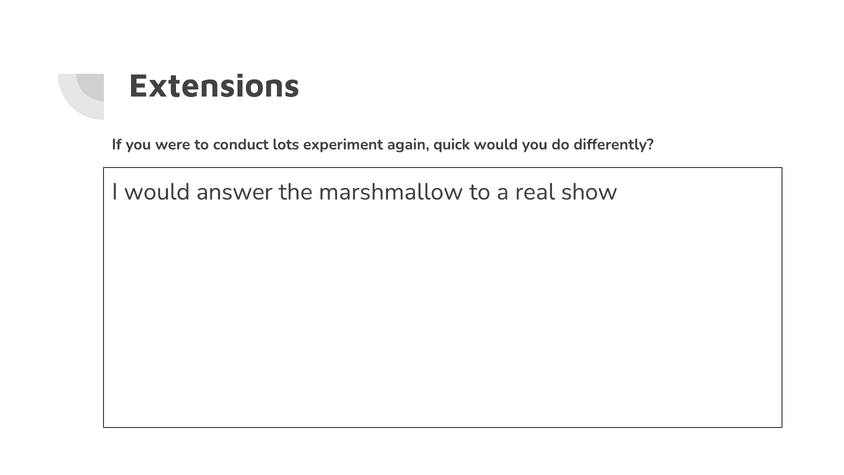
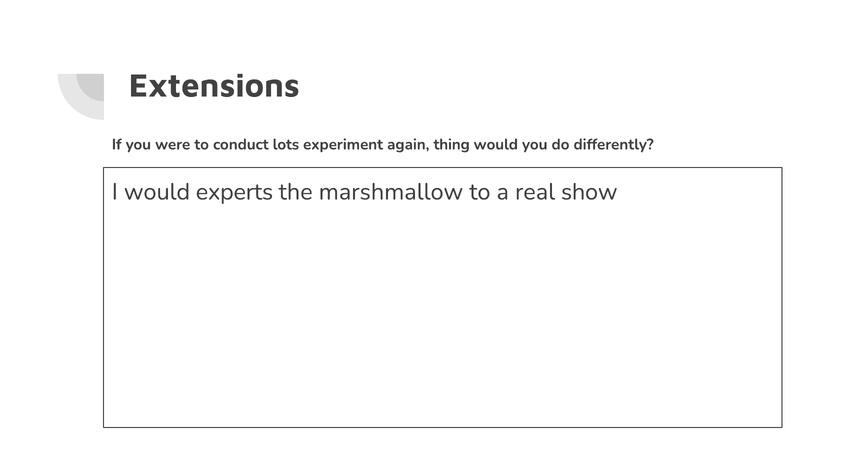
quick: quick -> thing (452, 144)
answer: answer -> experts (234, 192)
